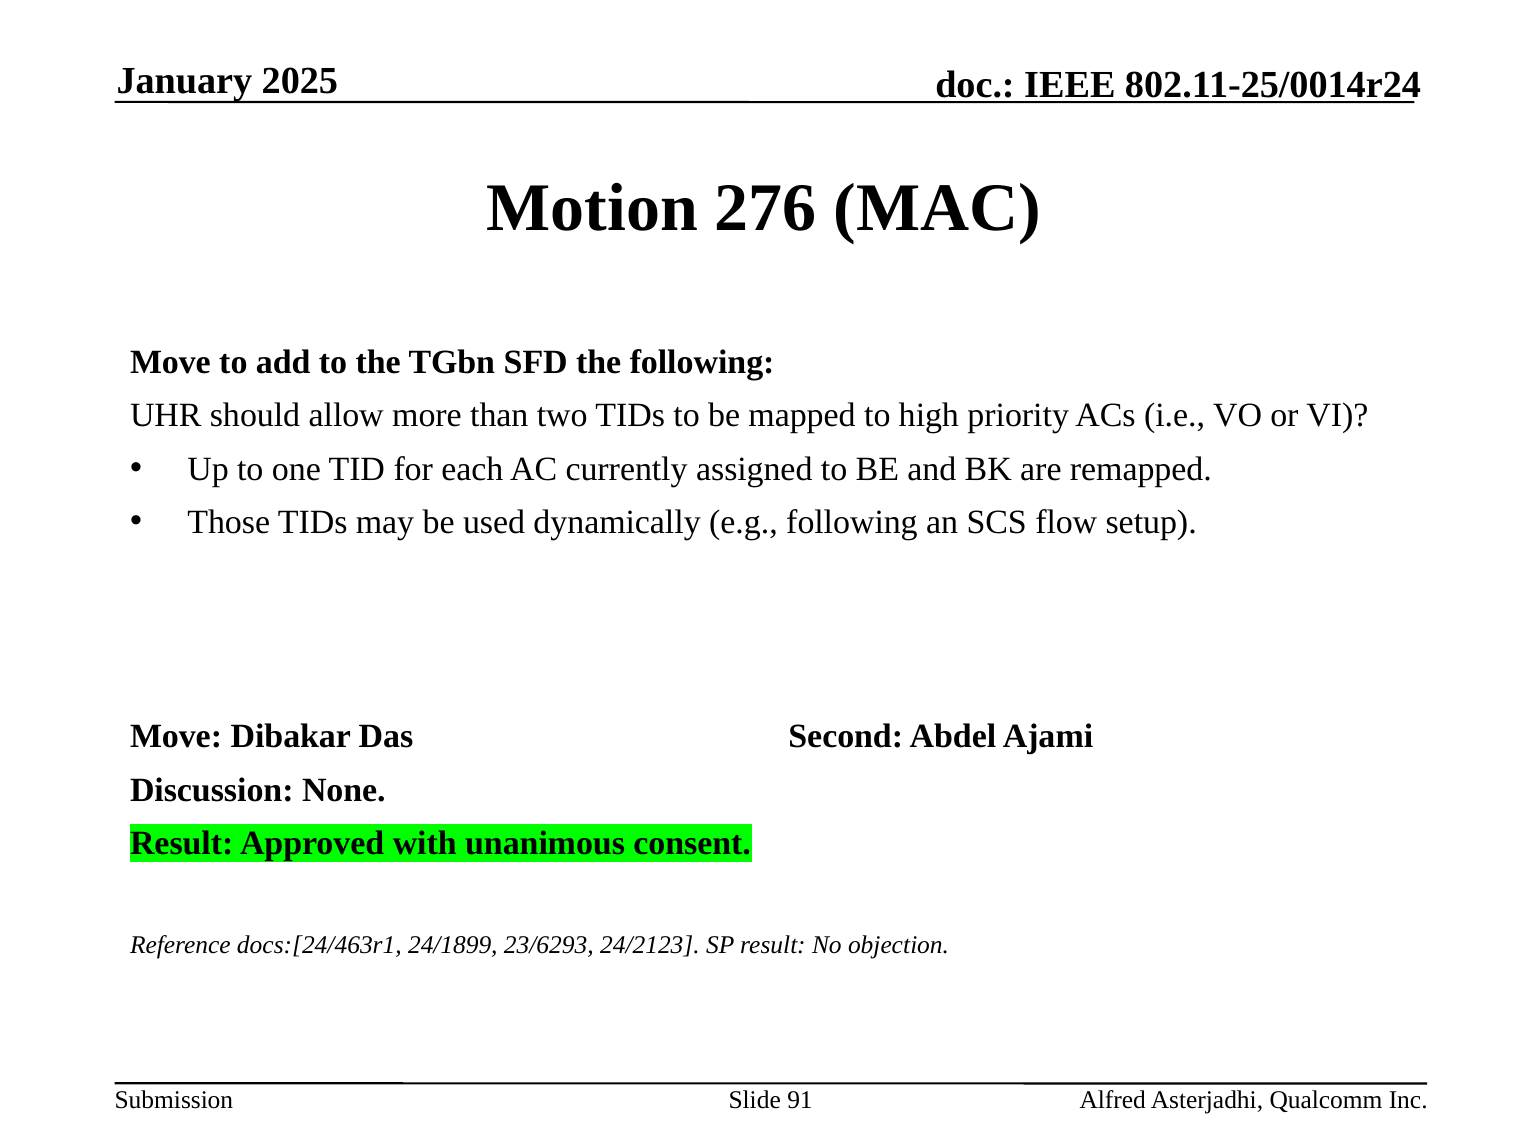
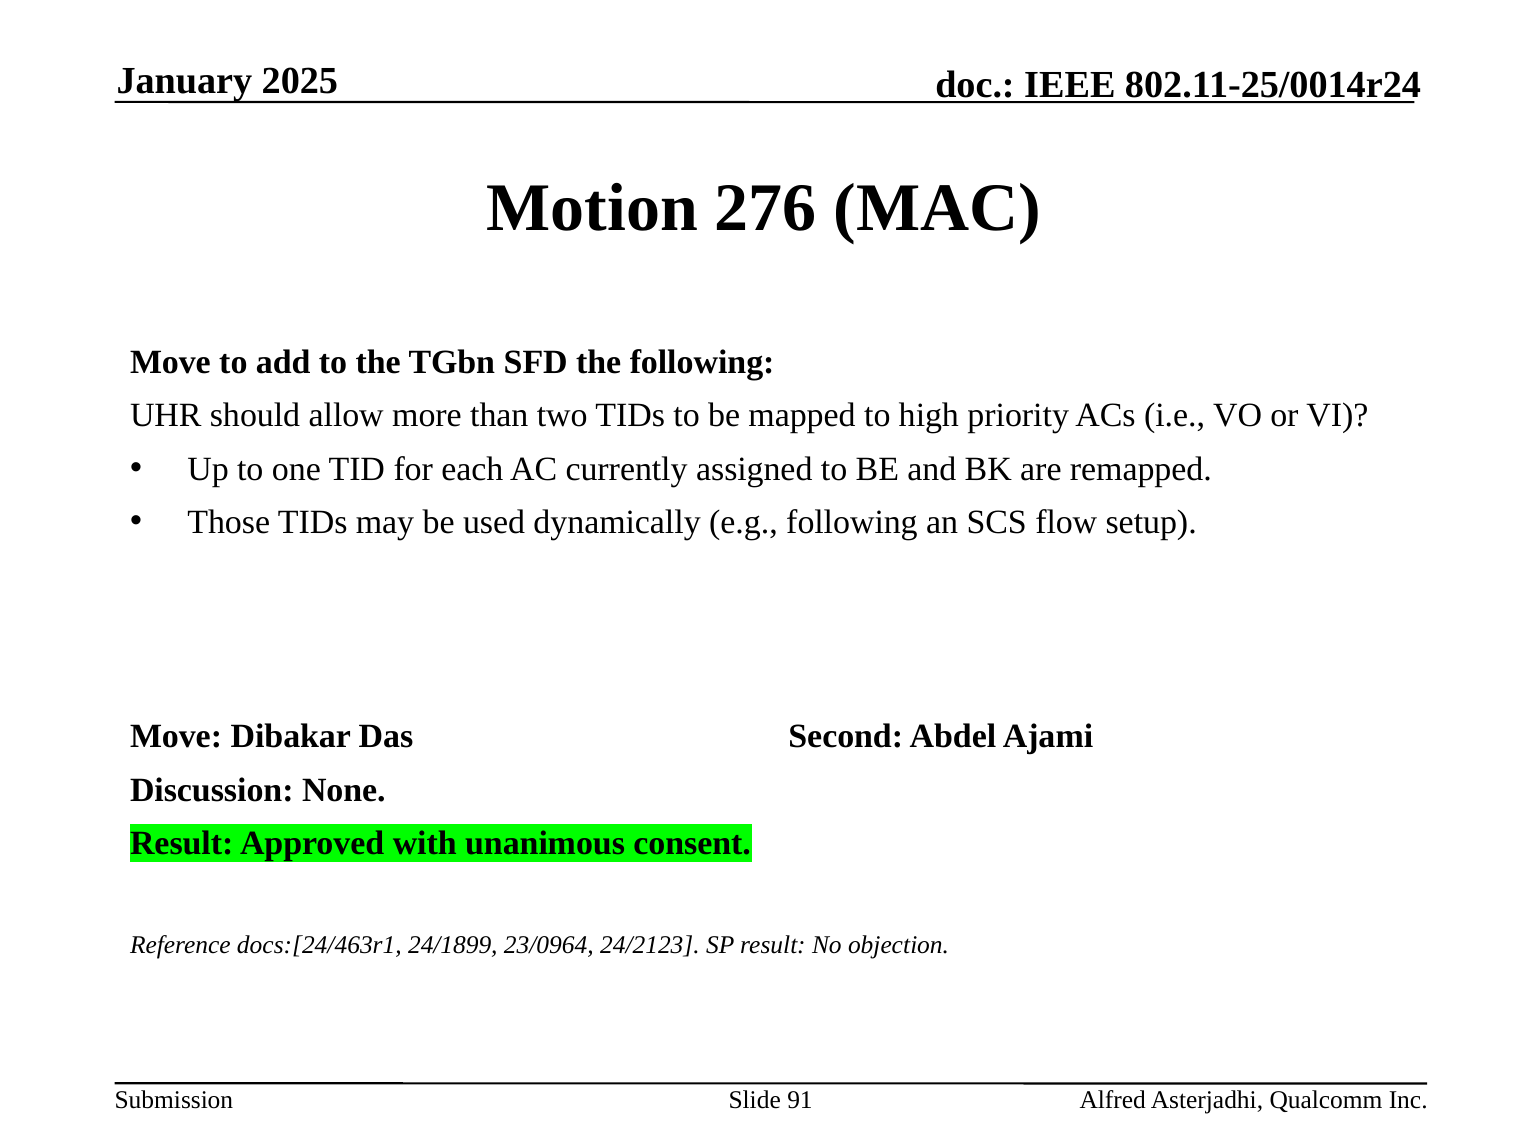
23/6293: 23/6293 -> 23/0964 (549, 945)
